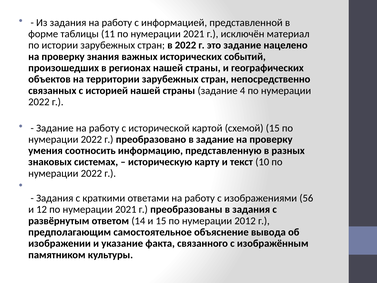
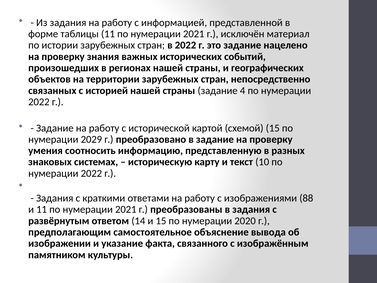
2022: 2022 -> 2029 (91, 139)
56: 56 -> 88 (306, 198)
и 12: 12 -> 11 (42, 209)
2012: 2012 -> 2020 (245, 221)
